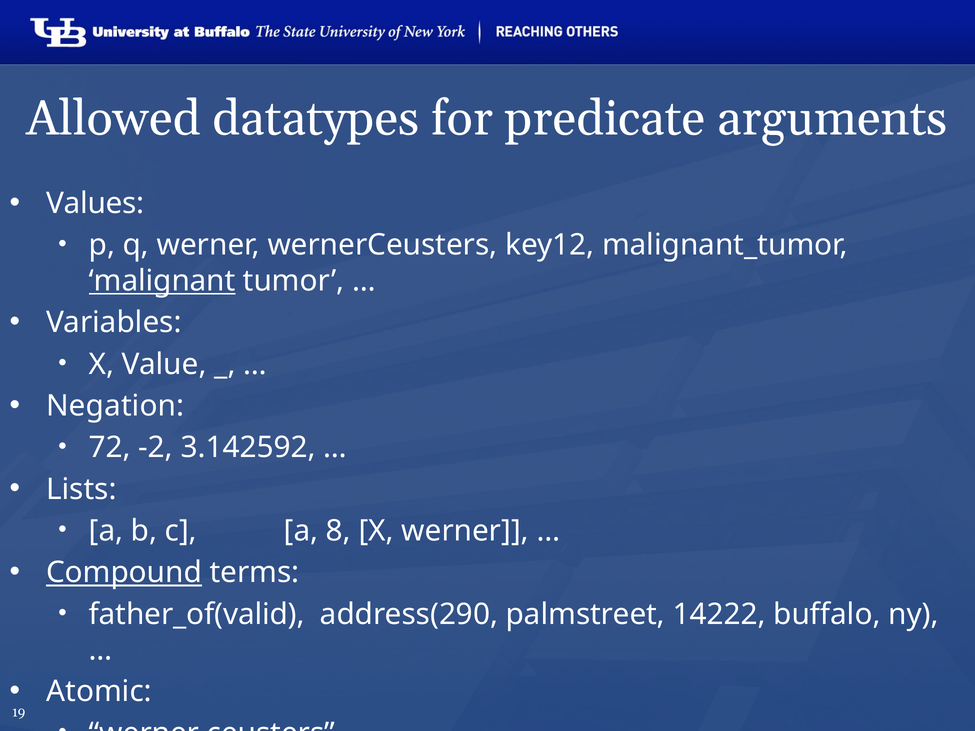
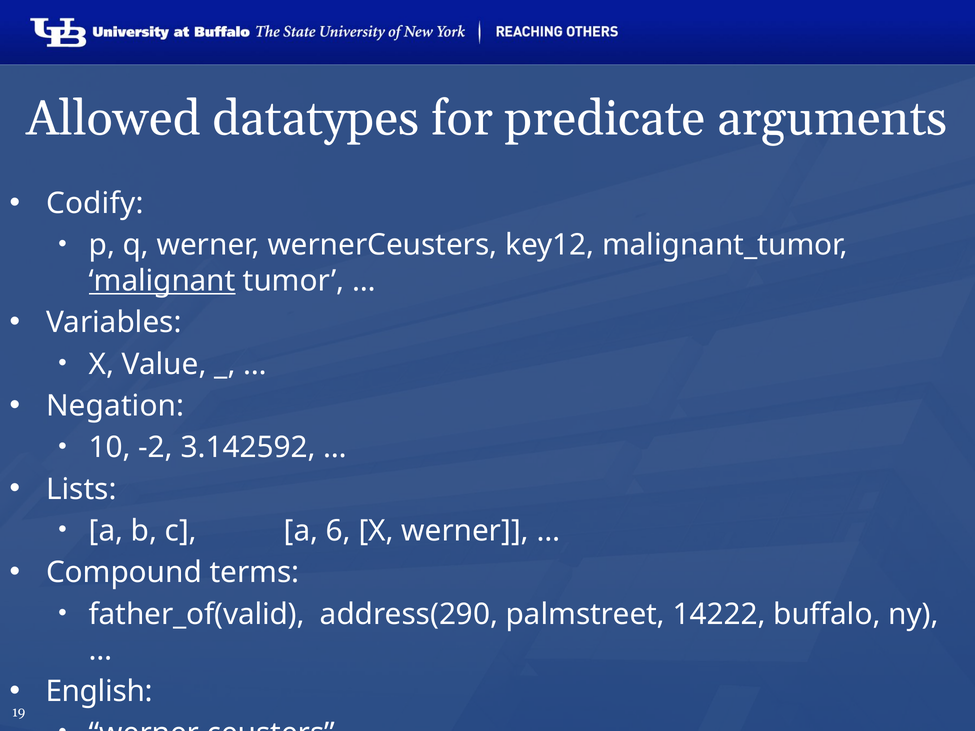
Values: Values -> Codify (95, 204)
72: 72 -> 10 (110, 448)
8: 8 -> 6 (338, 531)
Compound underline: present -> none (124, 573)
Atomic: Atomic -> English (99, 692)
